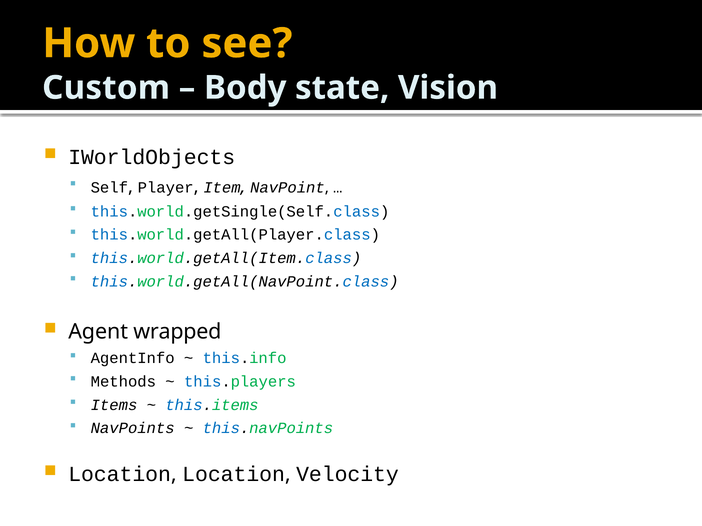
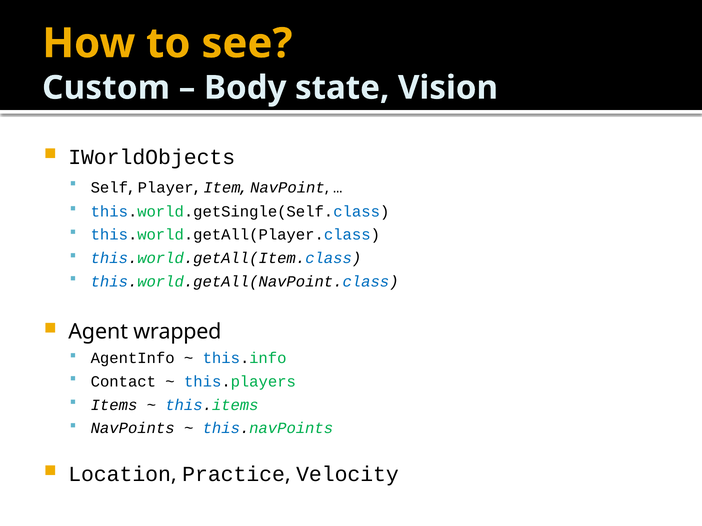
Methods: Methods -> Contact (123, 382)
Location: Location -> Practice (234, 475)
